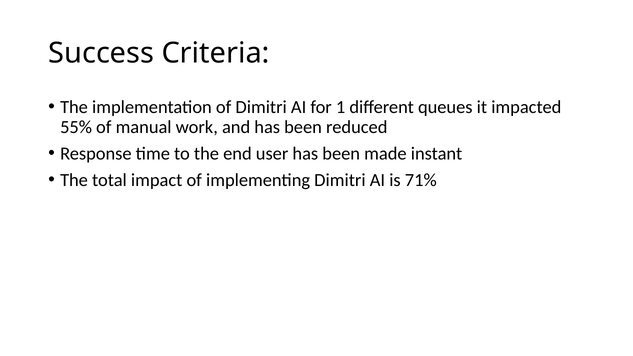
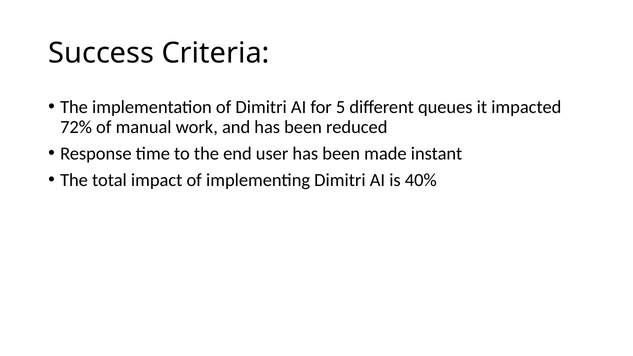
1: 1 -> 5 (341, 107)
55%: 55% -> 72% (76, 127)
71%: 71% -> 40% (421, 180)
